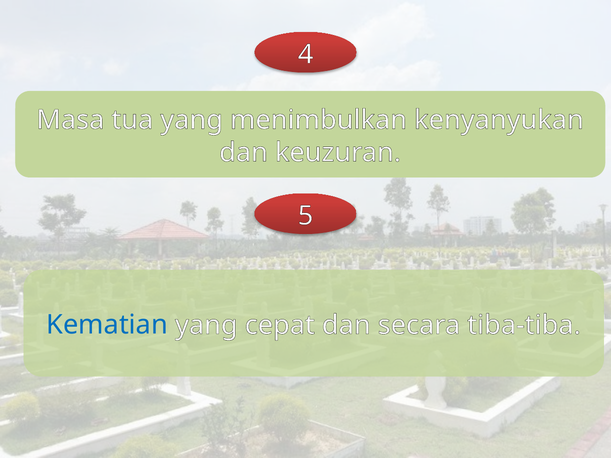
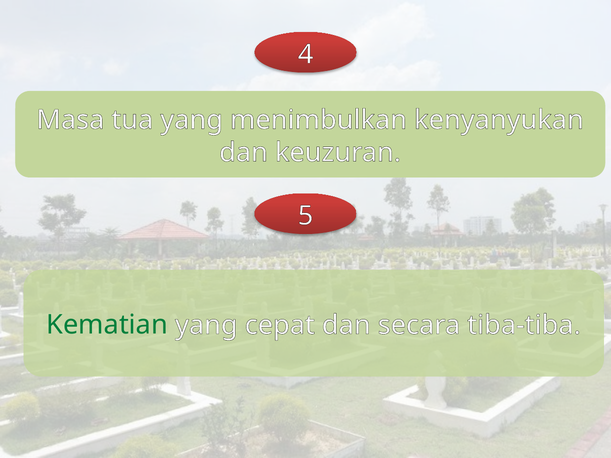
Kematian colour: blue -> green (107, 325)
